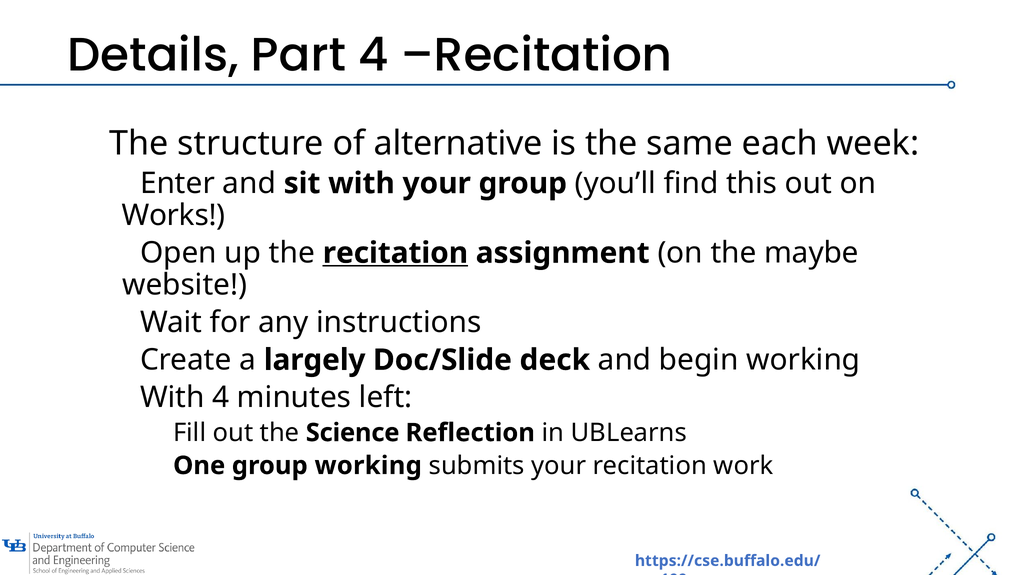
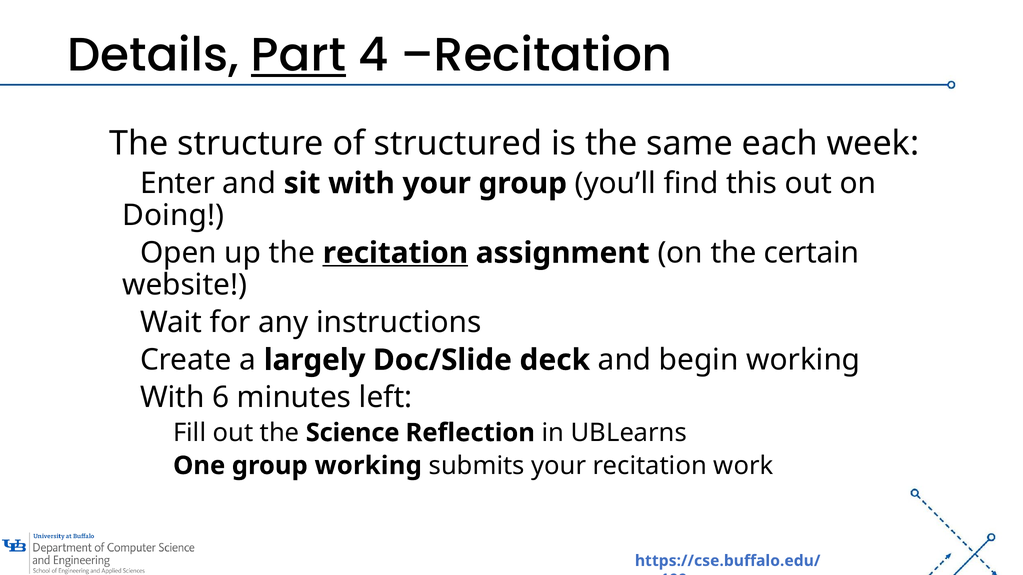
Part underline: none -> present (299, 56)
alternative: alternative -> structured (458, 144)
Works: Works -> Doing (173, 216)
maybe: maybe -> certain (811, 253)
With 4: 4 -> 6 (221, 398)
